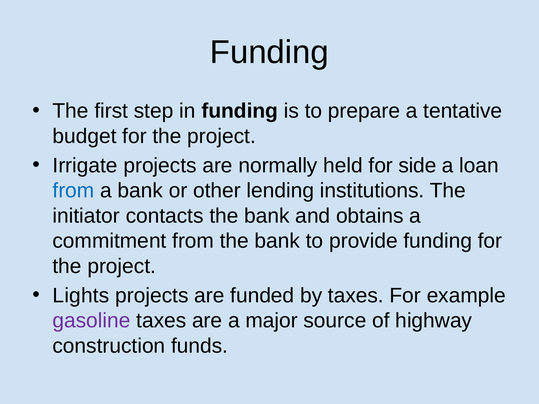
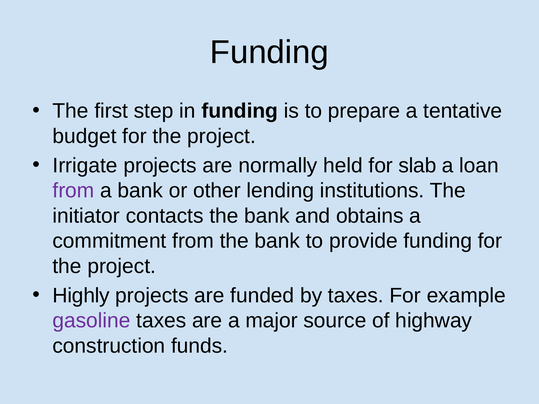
side: side -> slab (417, 166)
from colour: blue -> purple (73, 191)
Lights: Lights -> Highly (81, 296)
